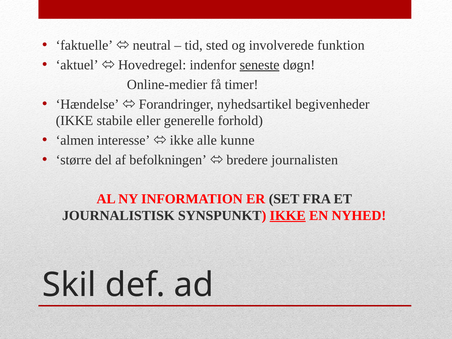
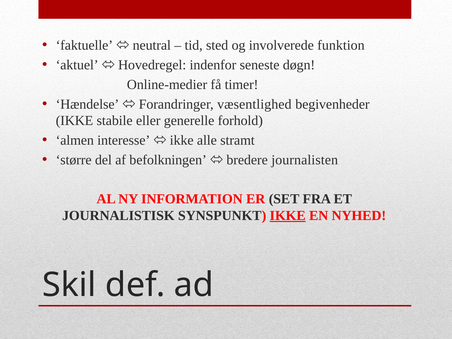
seneste underline: present -> none (260, 65)
nyhedsartikel: nyhedsartikel -> væsentlighed (254, 104)
kunne: kunne -> stramt (238, 140)
